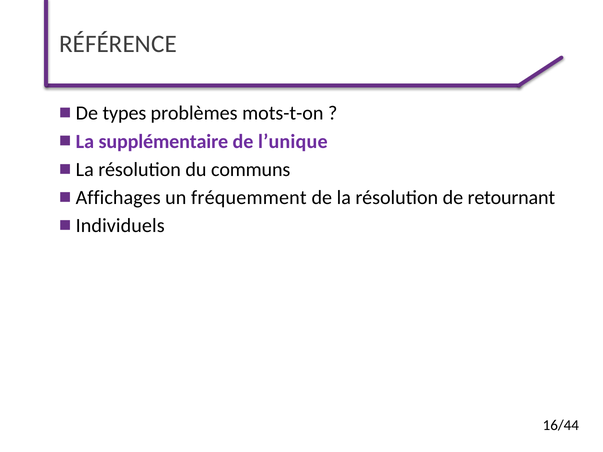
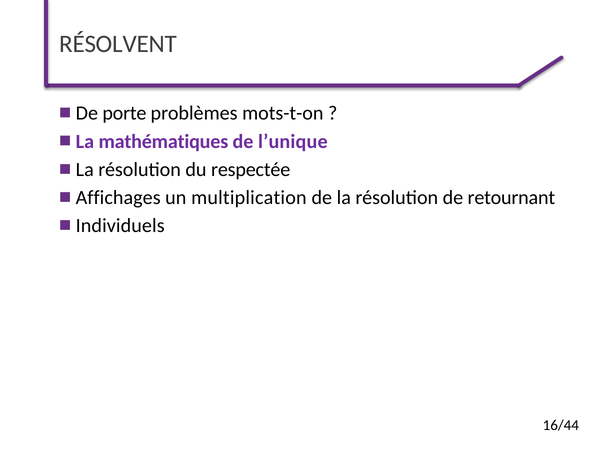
RÉFÉRENCE: RÉFÉRENCE -> RÉSOLVENT (118, 44)
types: types -> porte (124, 113)
supplémentaire: supplémentaire -> mathématiques (163, 142)
communs: communs -> respectée (251, 170)
fréquemment: fréquemment -> multiplication (249, 198)
